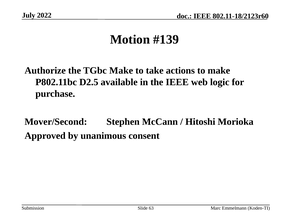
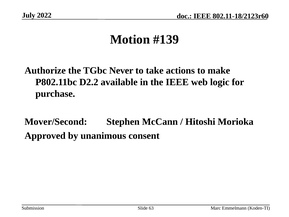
TGbc Make: Make -> Never (121, 71)
D2.5: D2.5 -> D2.2 (89, 82)
